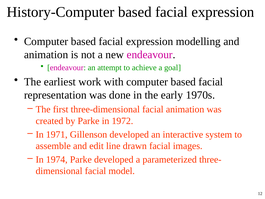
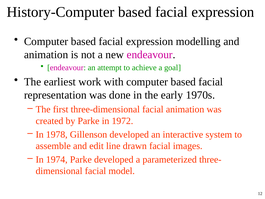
1971: 1971 -> 1978 (57, 134)
